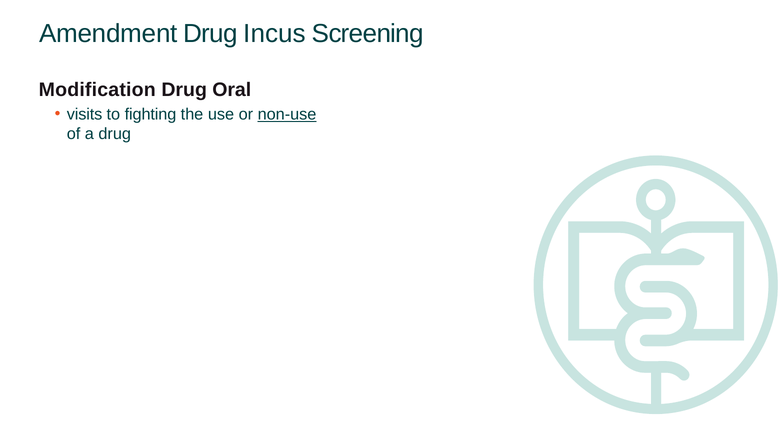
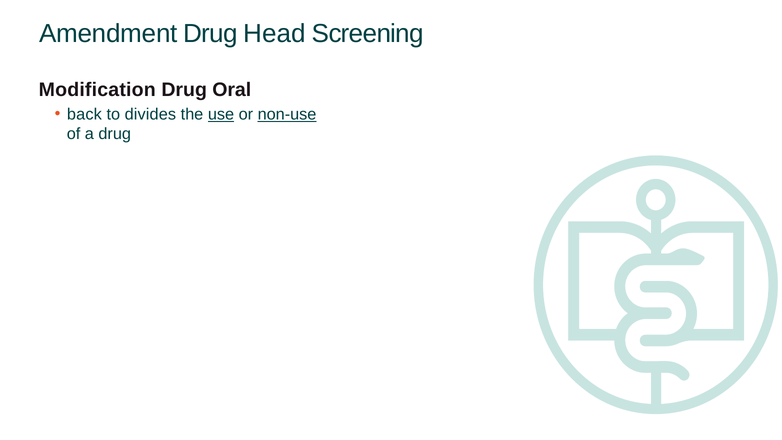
Incus: Incus -> Head (275, 33)
visits: visits -> back (84, 114)
fighting: fighting -> divides (150, 114)
use underline: none -> present (221, 114)
